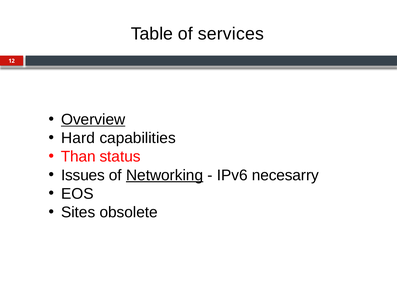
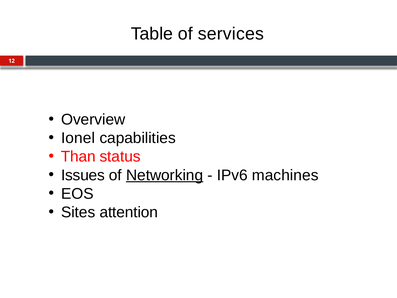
Overview underline: present -> none (93, 119)
Hard: Hard -> Ionel (78, 138)
necesarry: necesarry -> machines (285, 175)
obsolete: obsolete -> attention (129, 212)
